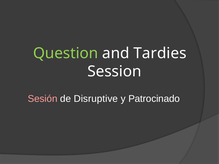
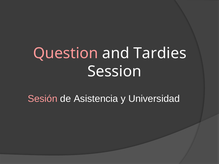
Question colour: light green -> pink (66, 53)
Disruptive: Disruptive -> Asistencia (96, 99)
Patrocinado: Patrocinado -> Universidad (154, 99)
